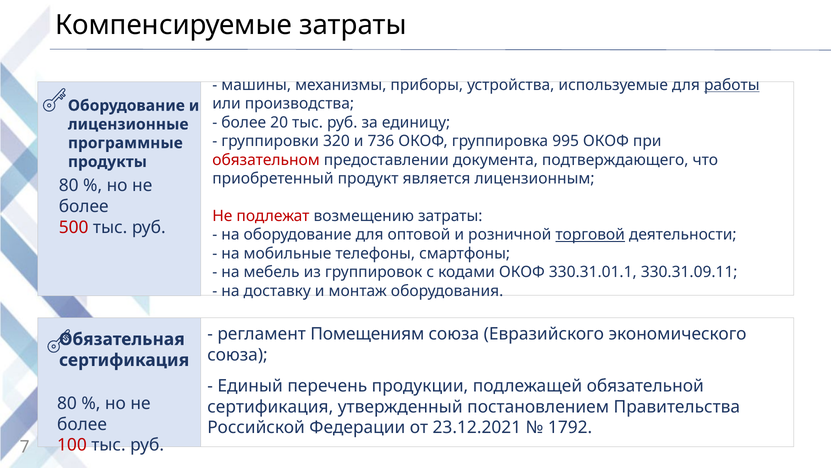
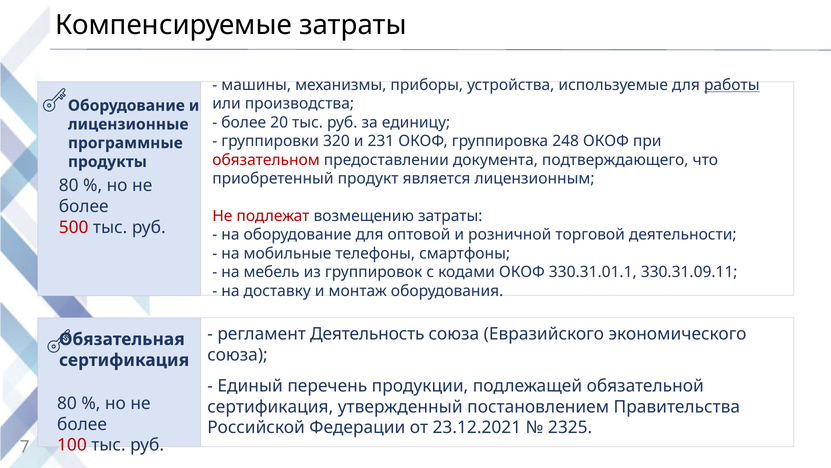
736: 736 -> 231 (381, 141)
995: 995 -> 248 (566, 141)
торговой underline: present -> none (590, 234)
Помещениям: Помещениям -> Деятельность (367, 334)
1792: 1792 -> 2325 (570, 427)
